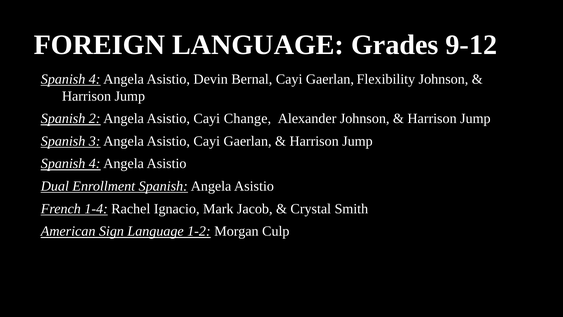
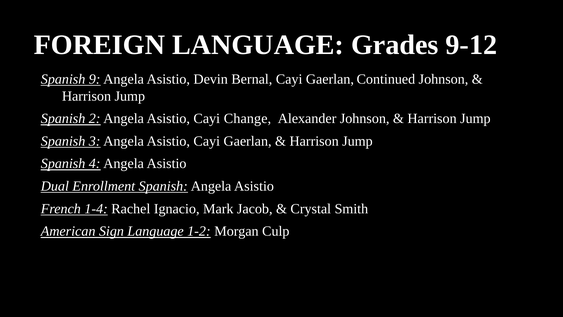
4: 4 -> 9 (95, 79)
Flexibility: Flexibility -> Continued (386, 79)
